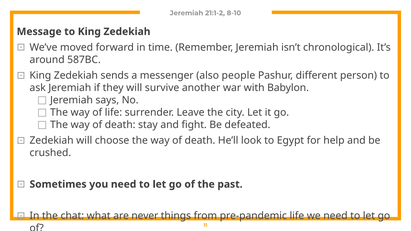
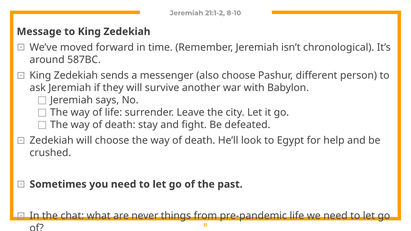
also people: people -> choose (239, 75)
